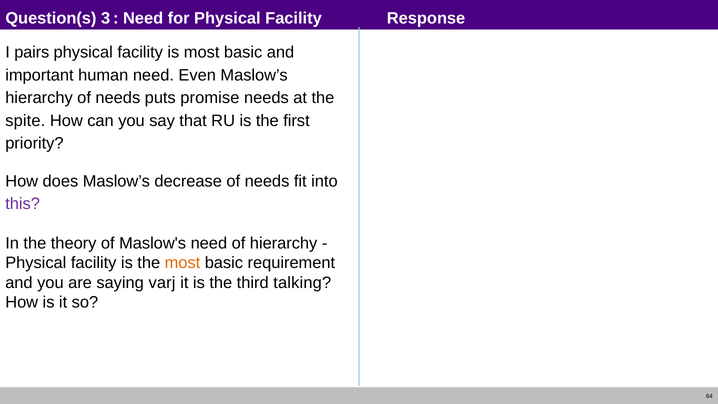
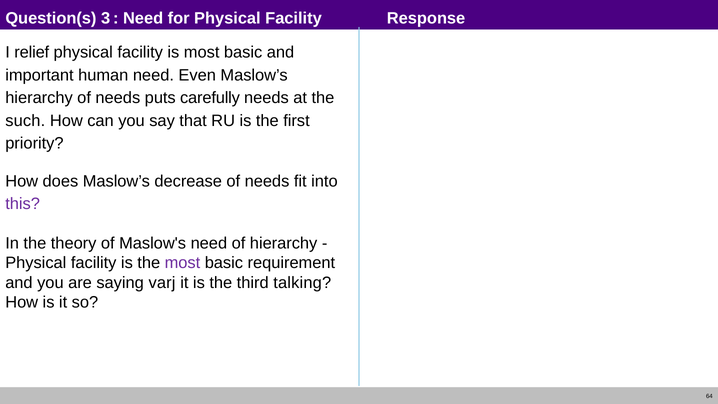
pairs: pairs -> relief (32, 53)
promise: promise -> carefully (210, 98)
spite: spite -> such (25, 121)
most colour: orange -> purple (182, 263)
